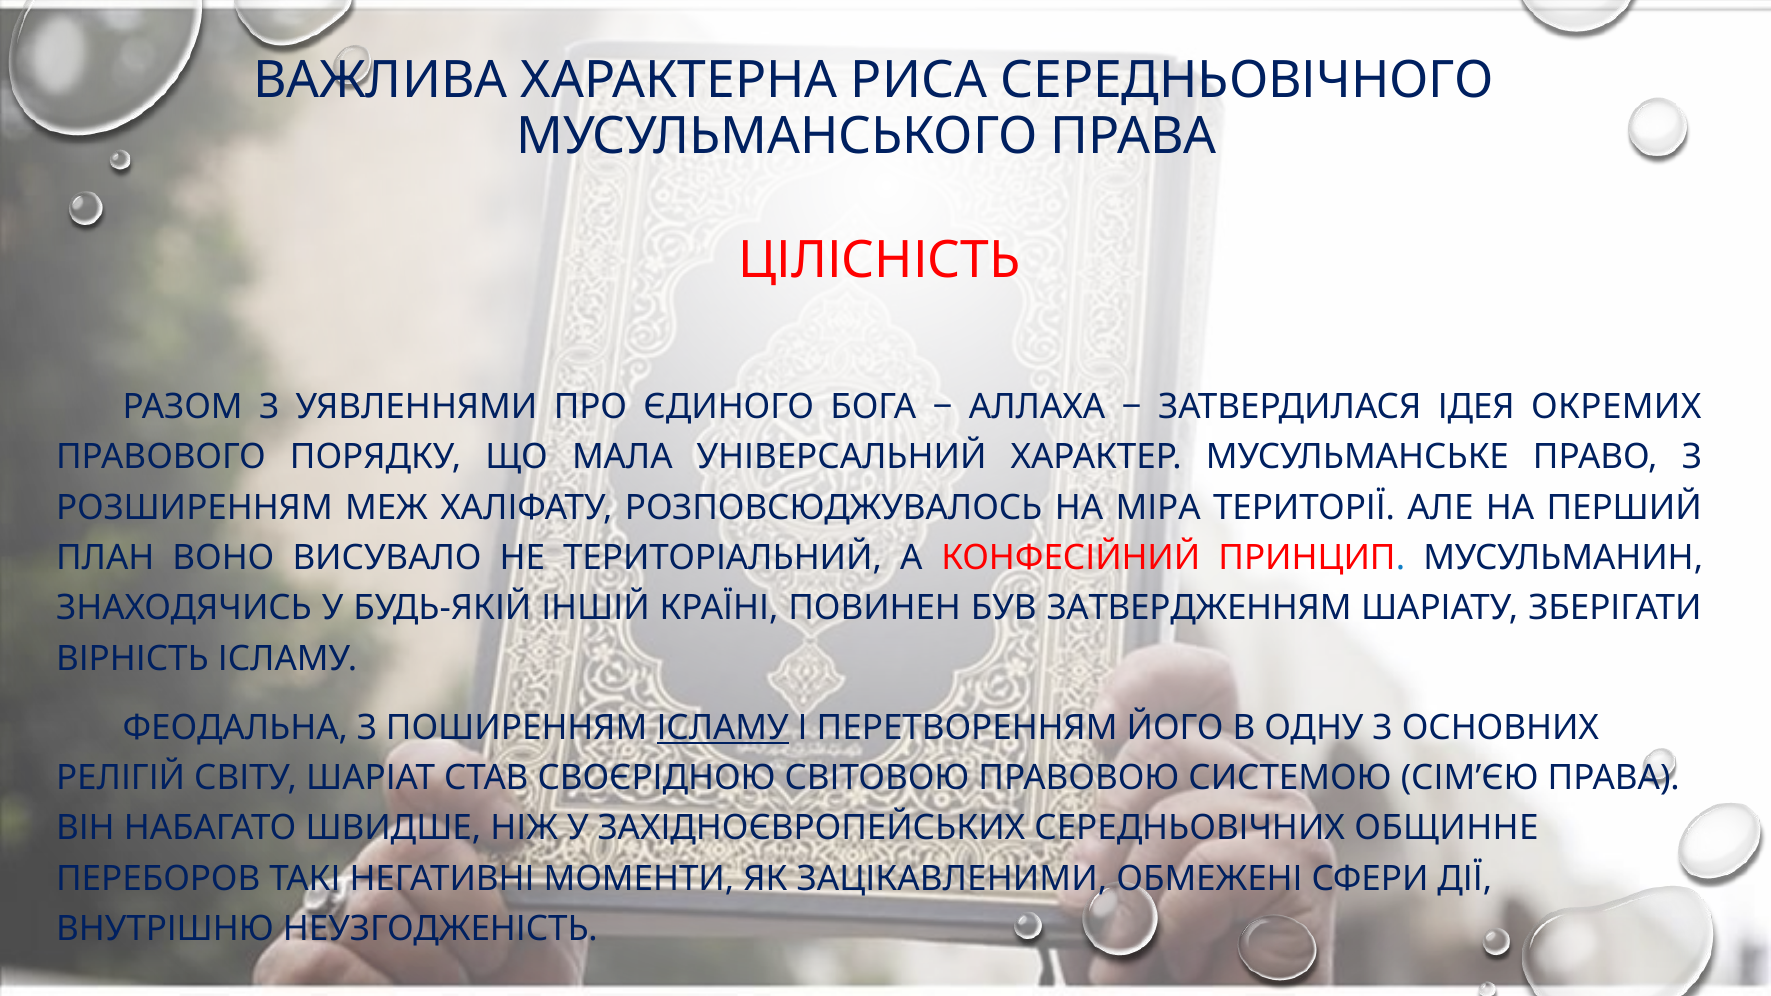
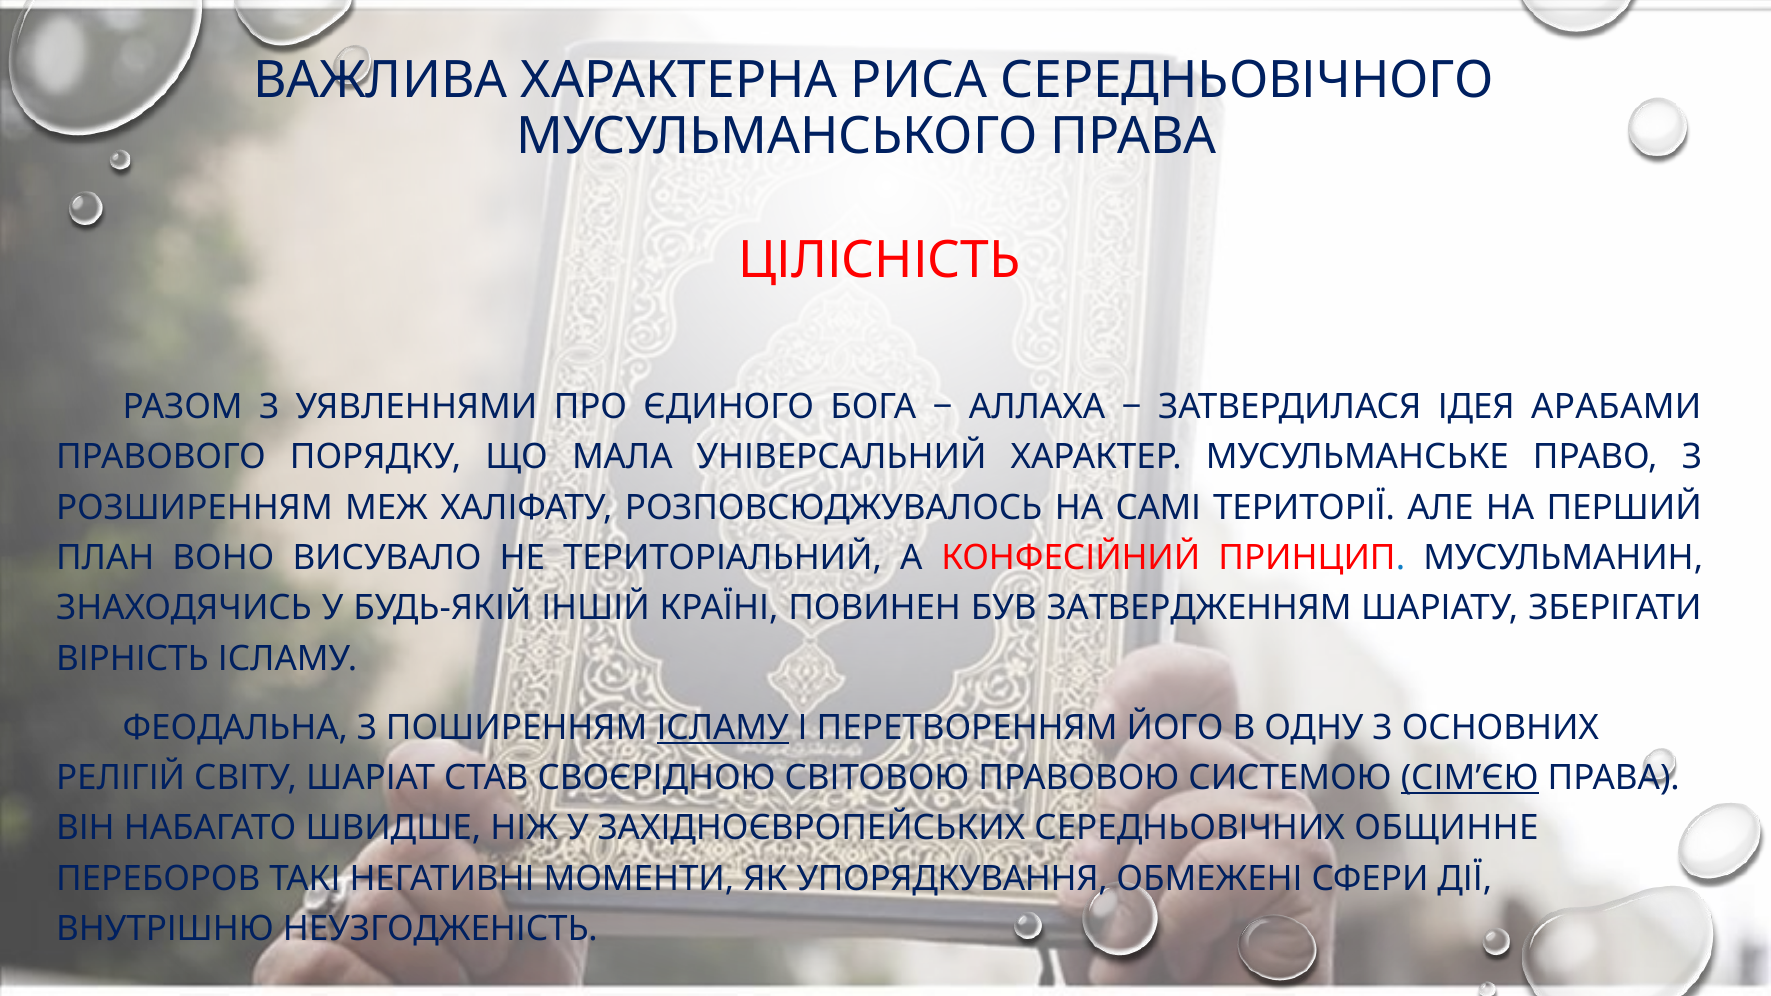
ОКРЕМИХ: ОКРЕМИХ -> АРАБАМИ (1616, 407)
МІРА: МІРА -> САМІ (1158, 508)
СІМ’ЄЮ underline: none -> present (1470, 778)
ЗАЦІКАВЛЕНИМИ: ЗАЦІКАВЛЕНИМИ -> УПОРЯДКУВАННЯ (952, 879)
